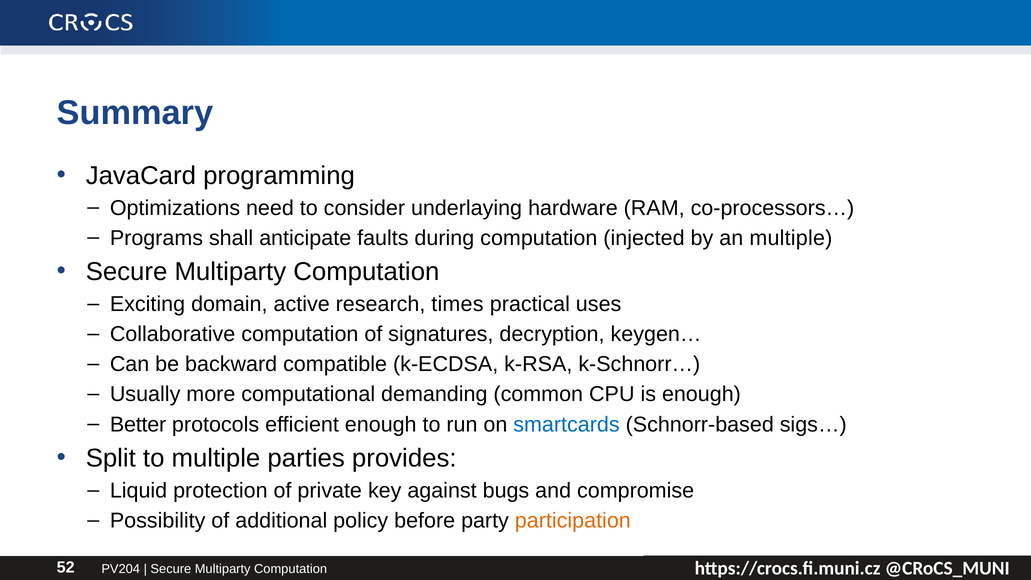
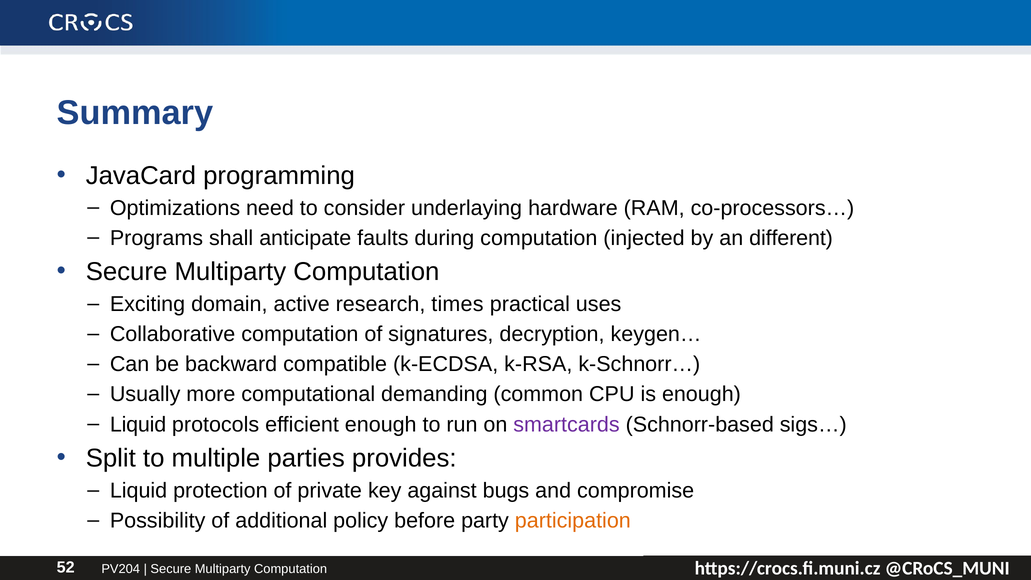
an multiple: multiple -> different (791, 238)
Better: Better -> Liquid (138, 424)
smartcards colour: blue -> purple (566, 424)
